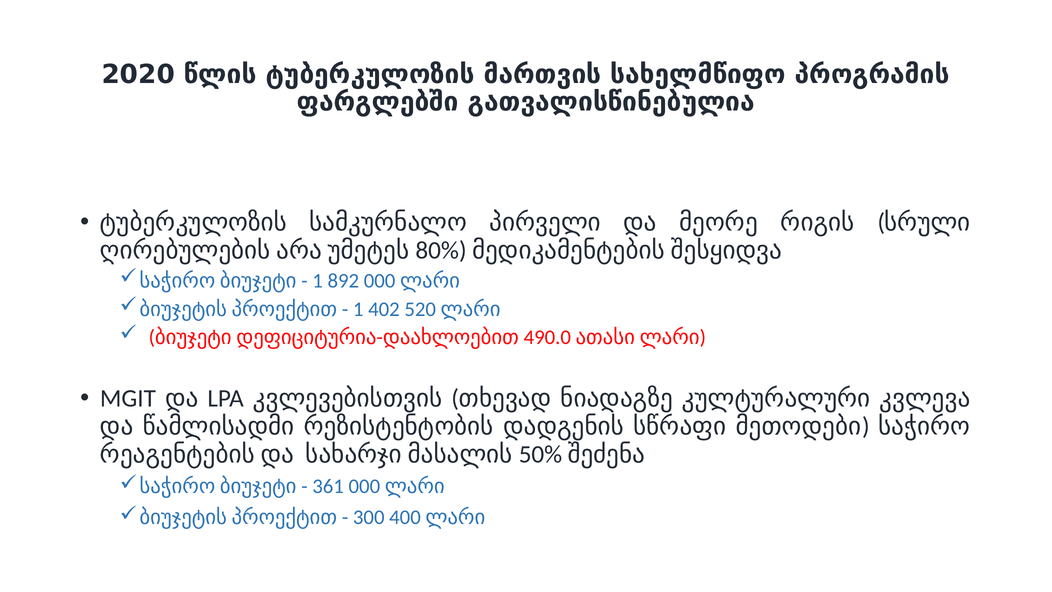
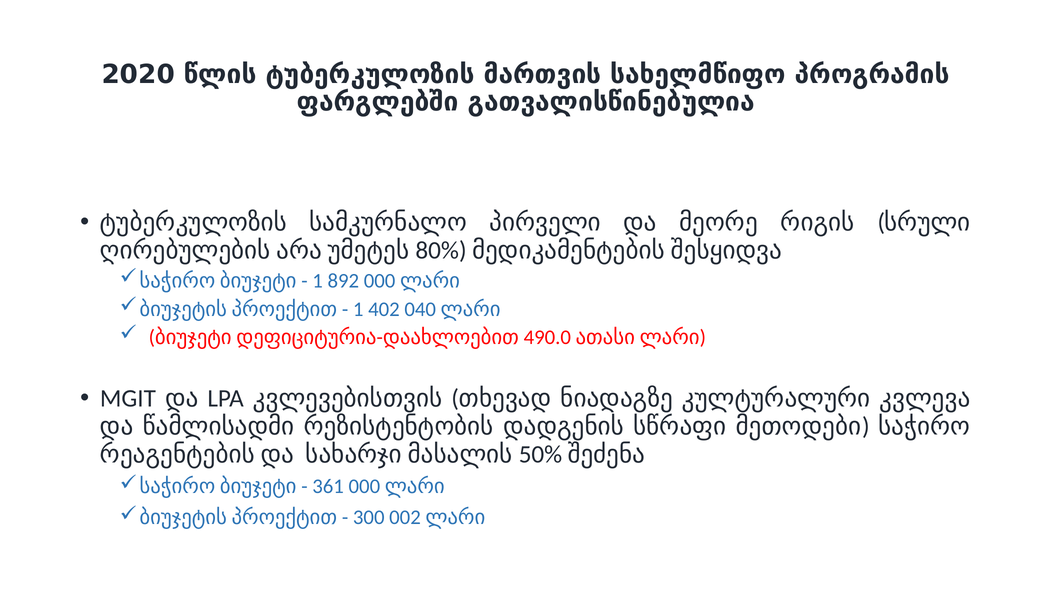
520: 520 -> 040 (420, 309)
400: 400 -> 002 (405, 517)
